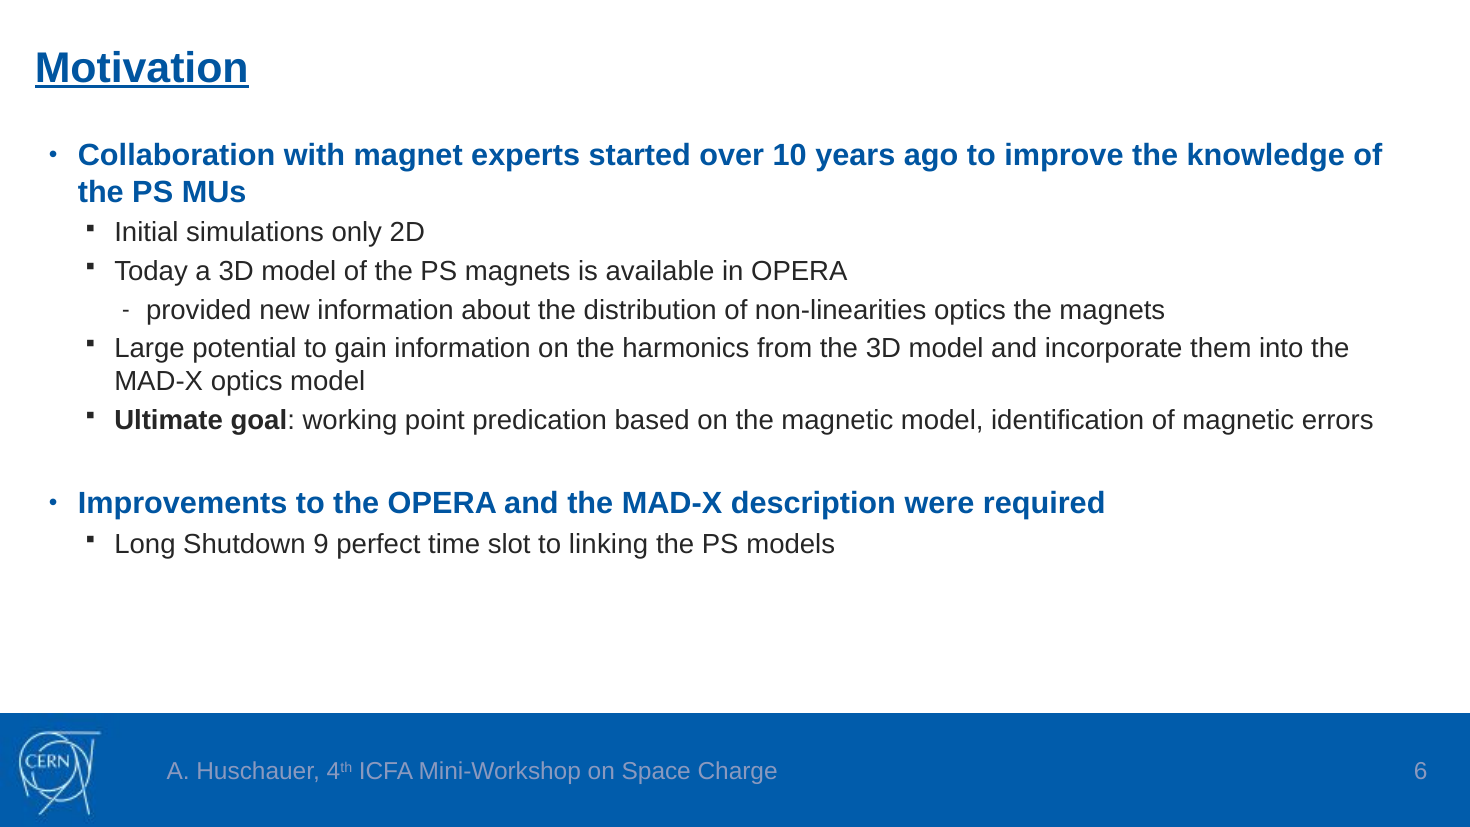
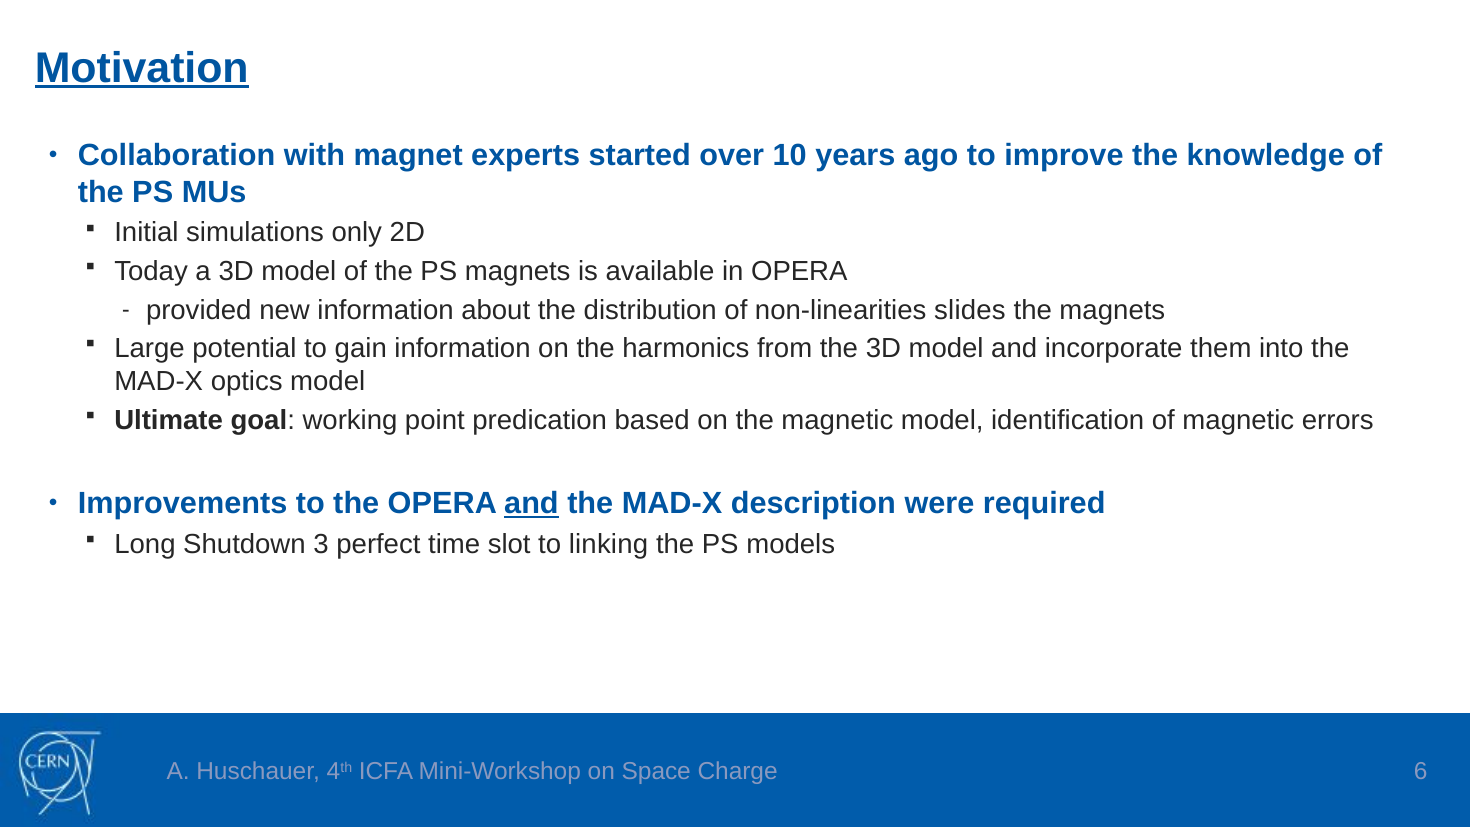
non-linearities optics: optics -> slides (970, 310)
and underline: none -> present (531, 504)
9: 9 -> 3 (321, 544)
